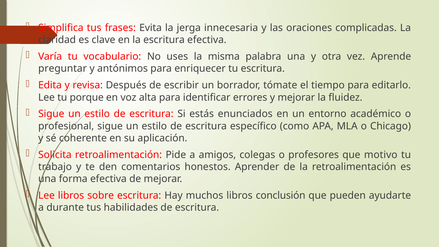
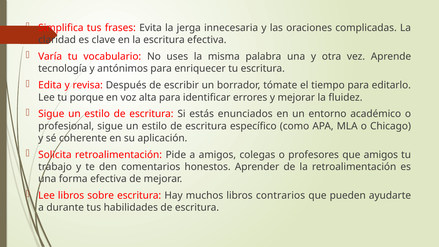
preguntar: preguntar -> tecnología (63, 69)
que motivo: motivo -> amigos (381, 155)
conclusión: conclusión -> contrarios (281, 196)
